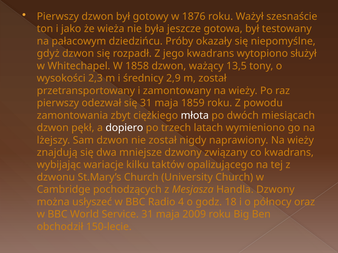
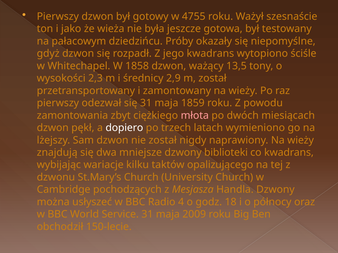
1876: 1876 -> 4755 (194, 16)
służył: służył -> ściśle (304, 54)
młota colour: white -> pink (195, 116)
związany: związany -> biblioteki (226, 153)
